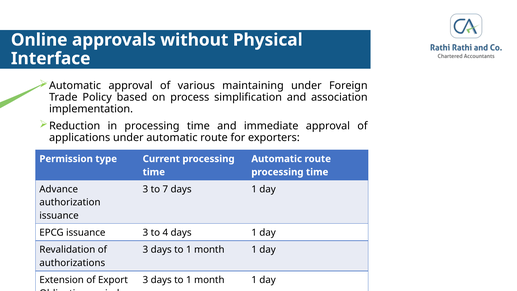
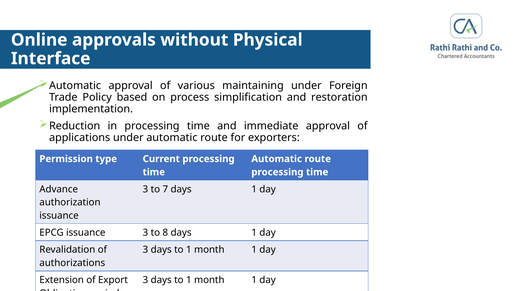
association: association -> restoration (339, 97)
4: 4 -> 8 (165, 233)
